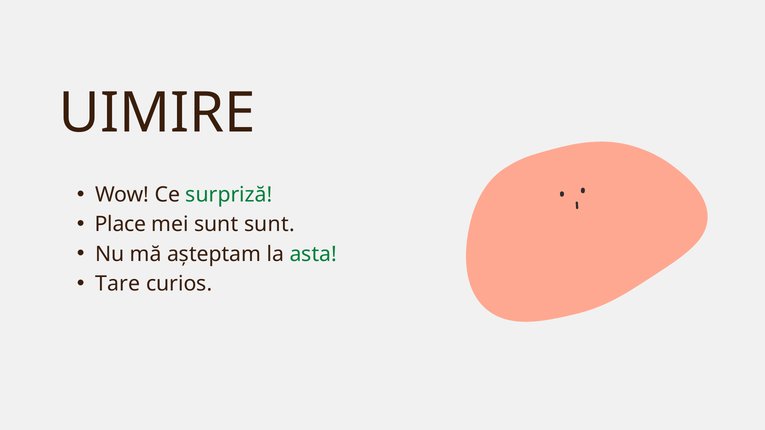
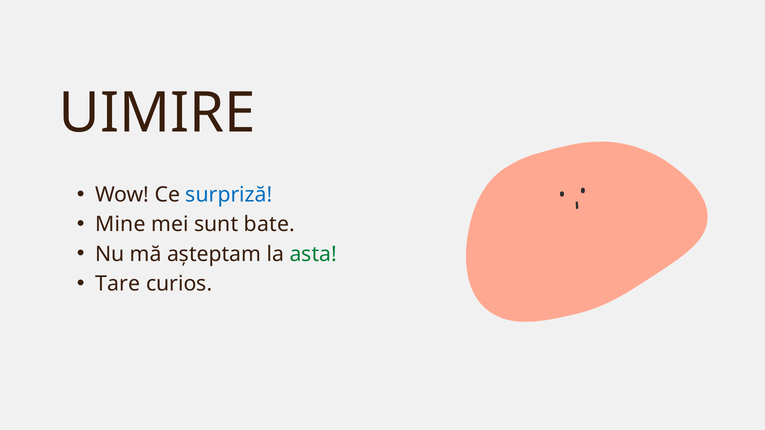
surpriză colour: green -> blue (229, 195)
Place: Place -> Mine (120, 225)
sunt sunt: sunt -> bate (269, 225)
